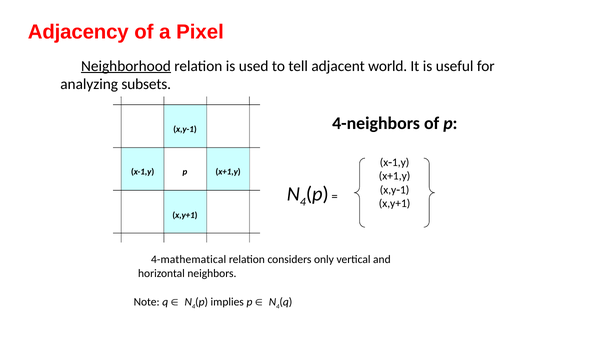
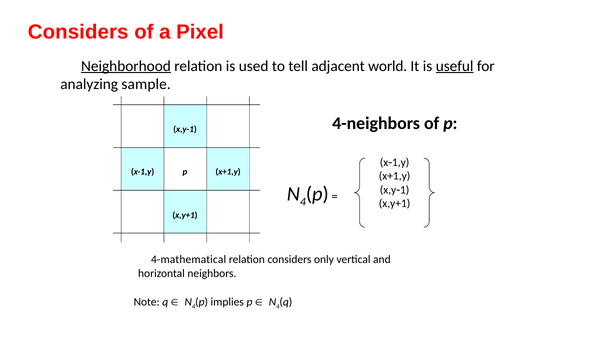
Adjacency: Adjacency -> Considers (78, 32)
useful underline: none -> present (455, 66)
subsets: subsets -> sample (146, 84)
